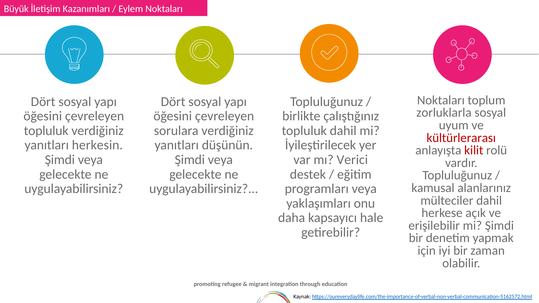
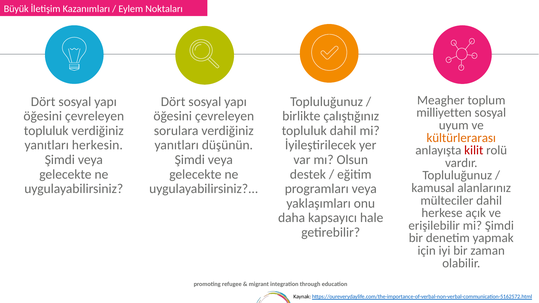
Noktaları: Noktaları -> Meagher (441, 100)
zorluklarla: zorluklarla -> milliyetten (444, 113)
kültürlerarası colour: red -> orange (461, 138)
Verici: Verici -> Olsun (352, 160)
